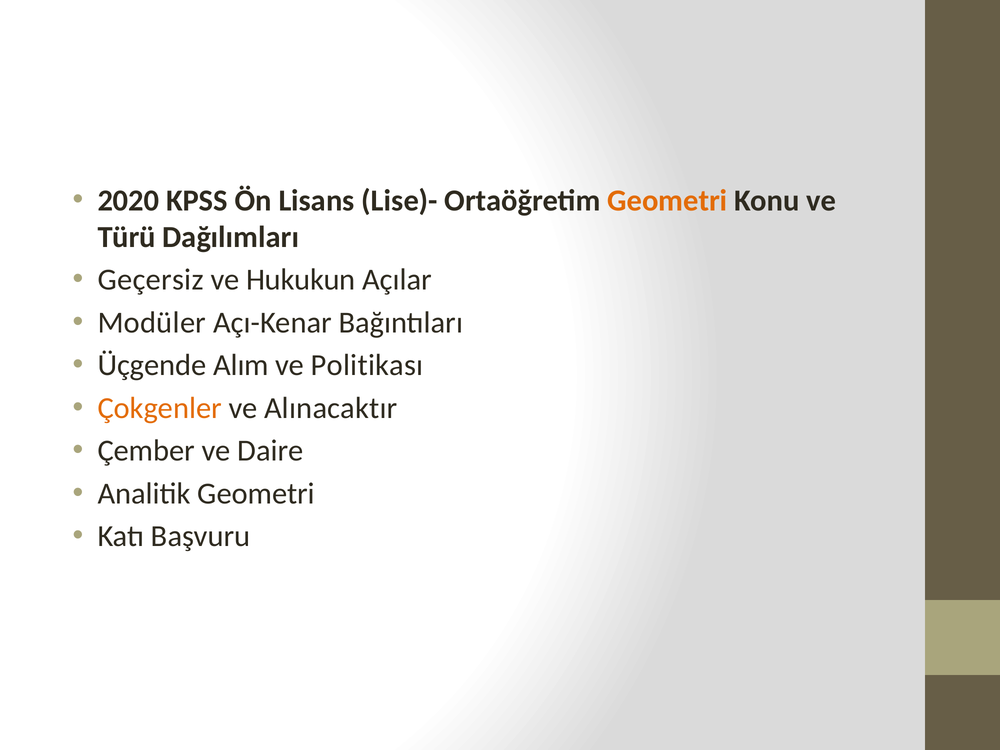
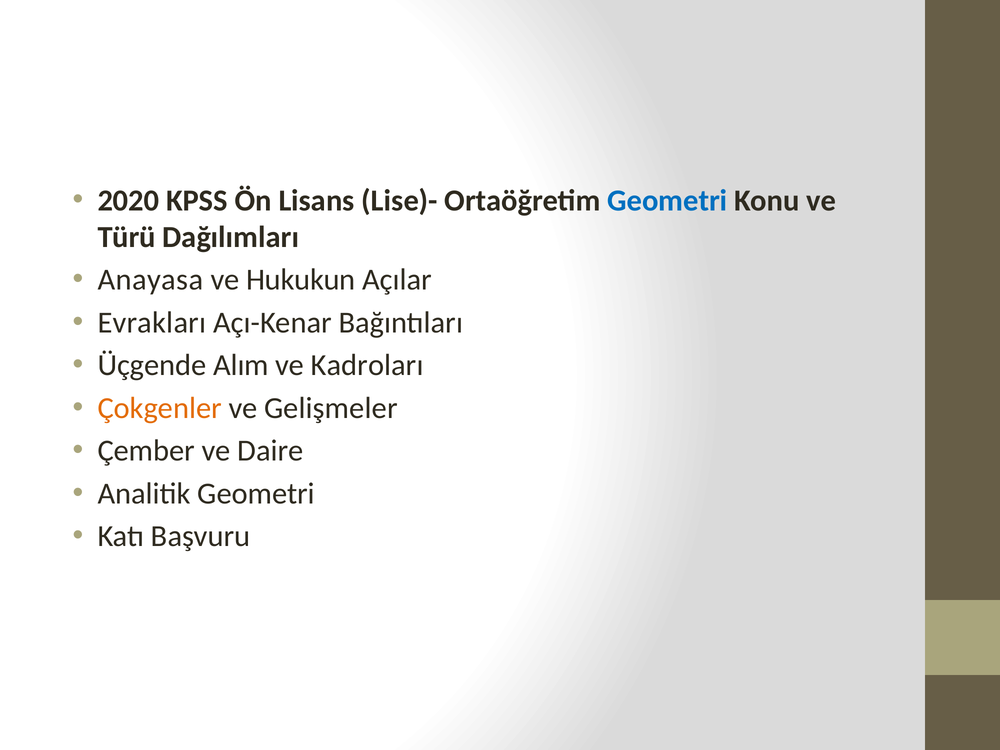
Geometri colour: orange -> blue (667, 200)
Geçersiz: Geçersiz -> Anayasa (151, 280)
Modüler: Modüler -> Evrakları (152, 323)
Politikası: Politikası -> Kadroları (367, 365)
Alınacaktır: Alınacaktır -> Gelişmeler (331, 408)
